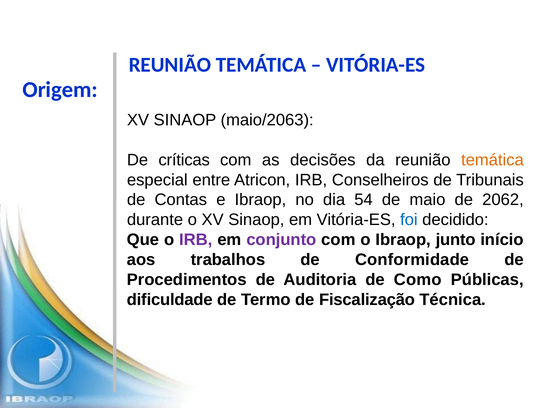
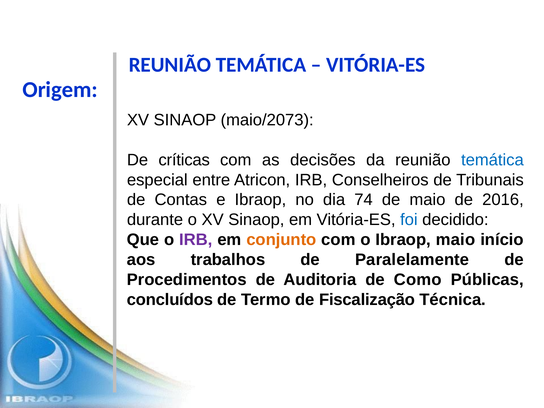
maio/2063: maio/2063 -> maio/2073 (267, 120)
temática colour: orange -> blue (492, 160)
54: 54 -> 74 (363, 200)
2062: 2062 -> 2016 (503, 200)
conjunto colour: purple -> orange (281, 240)
Ibraop junto: junto -> maio (456, 240)
Conformidade: Conformidade -> Paralelamente (412, 260)
dificuldade: dificuldade -> concluídos (170, 300)
